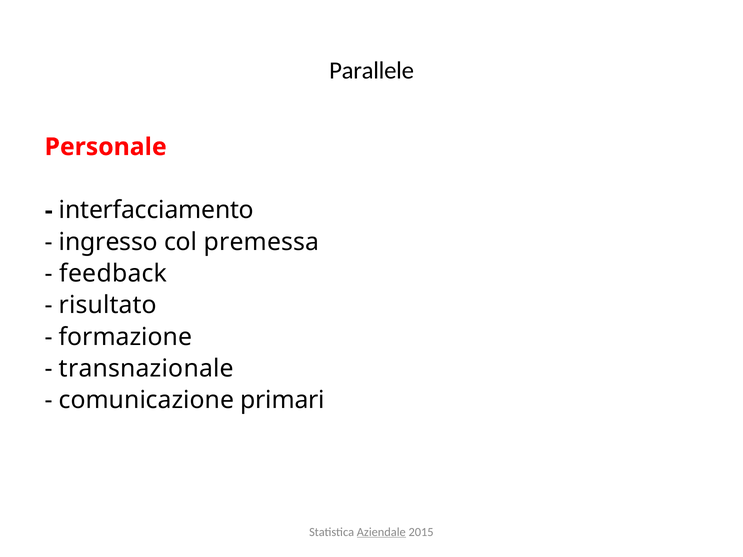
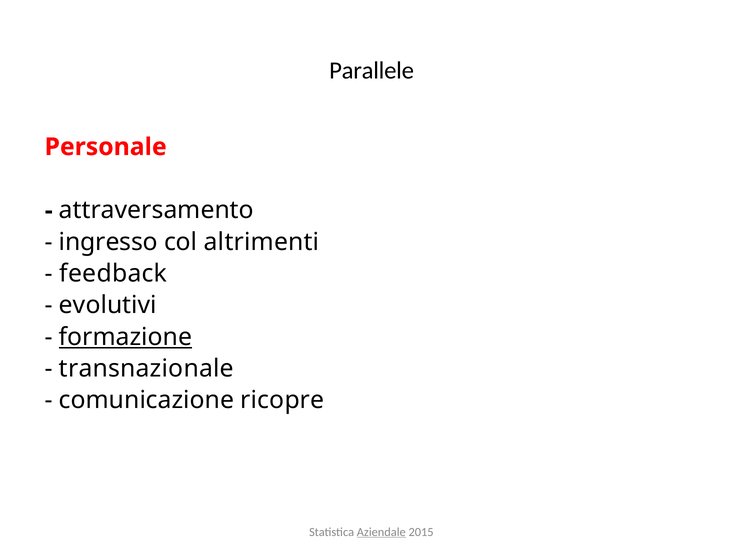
interfacciamento: interfacciamento -> attraversamento (156, 210)
premessa: premessa -> altrimenti (262, 242)
risultato: risultato -> evolutivi (108, 305)
formazione underline: none -> present (125, 337)
primari: primari -> ricopre (282, 400)
